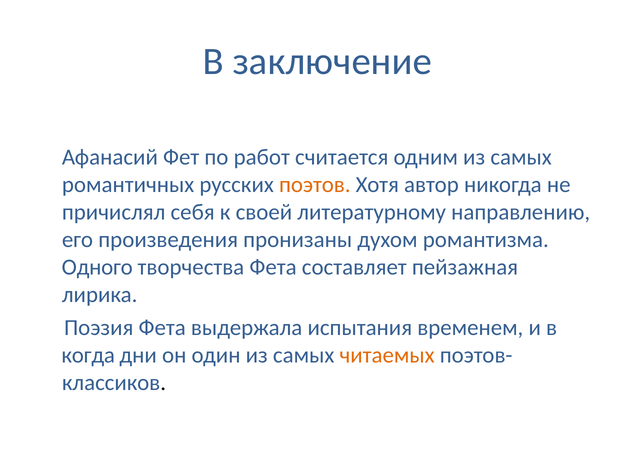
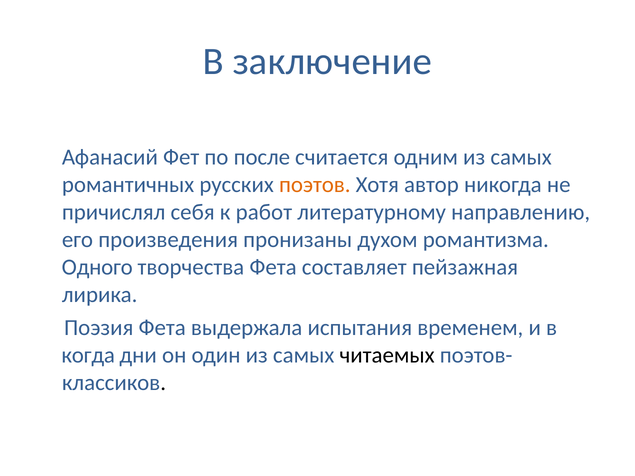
работ: работ -> после (262, 157)
своей: своей -> работ (264, 212)
читаемых colour: orange -> black (387, 355)
